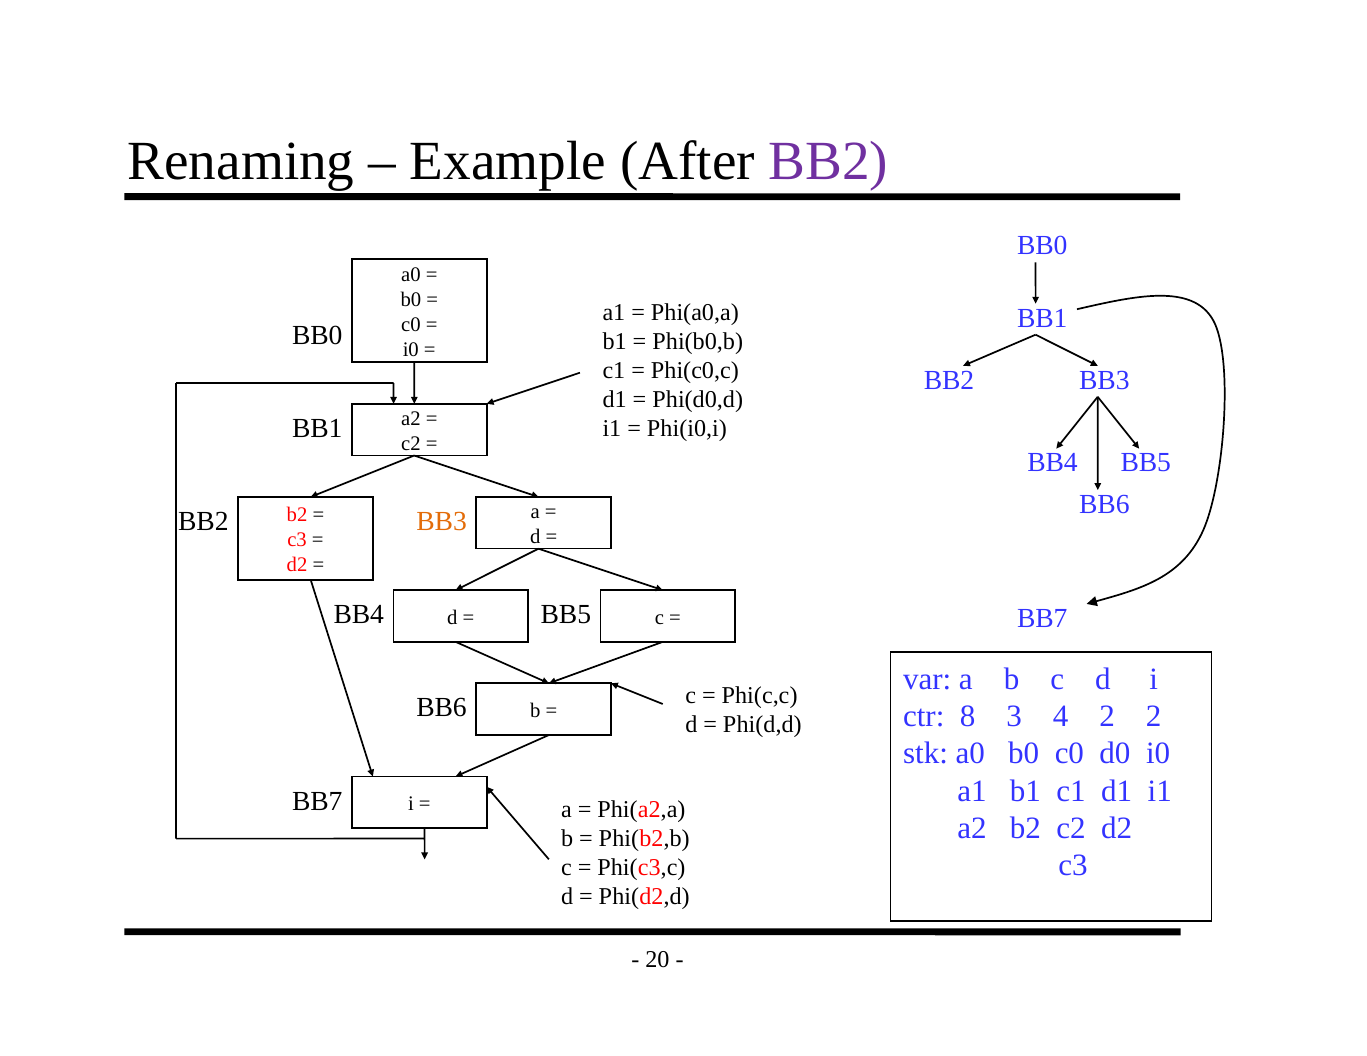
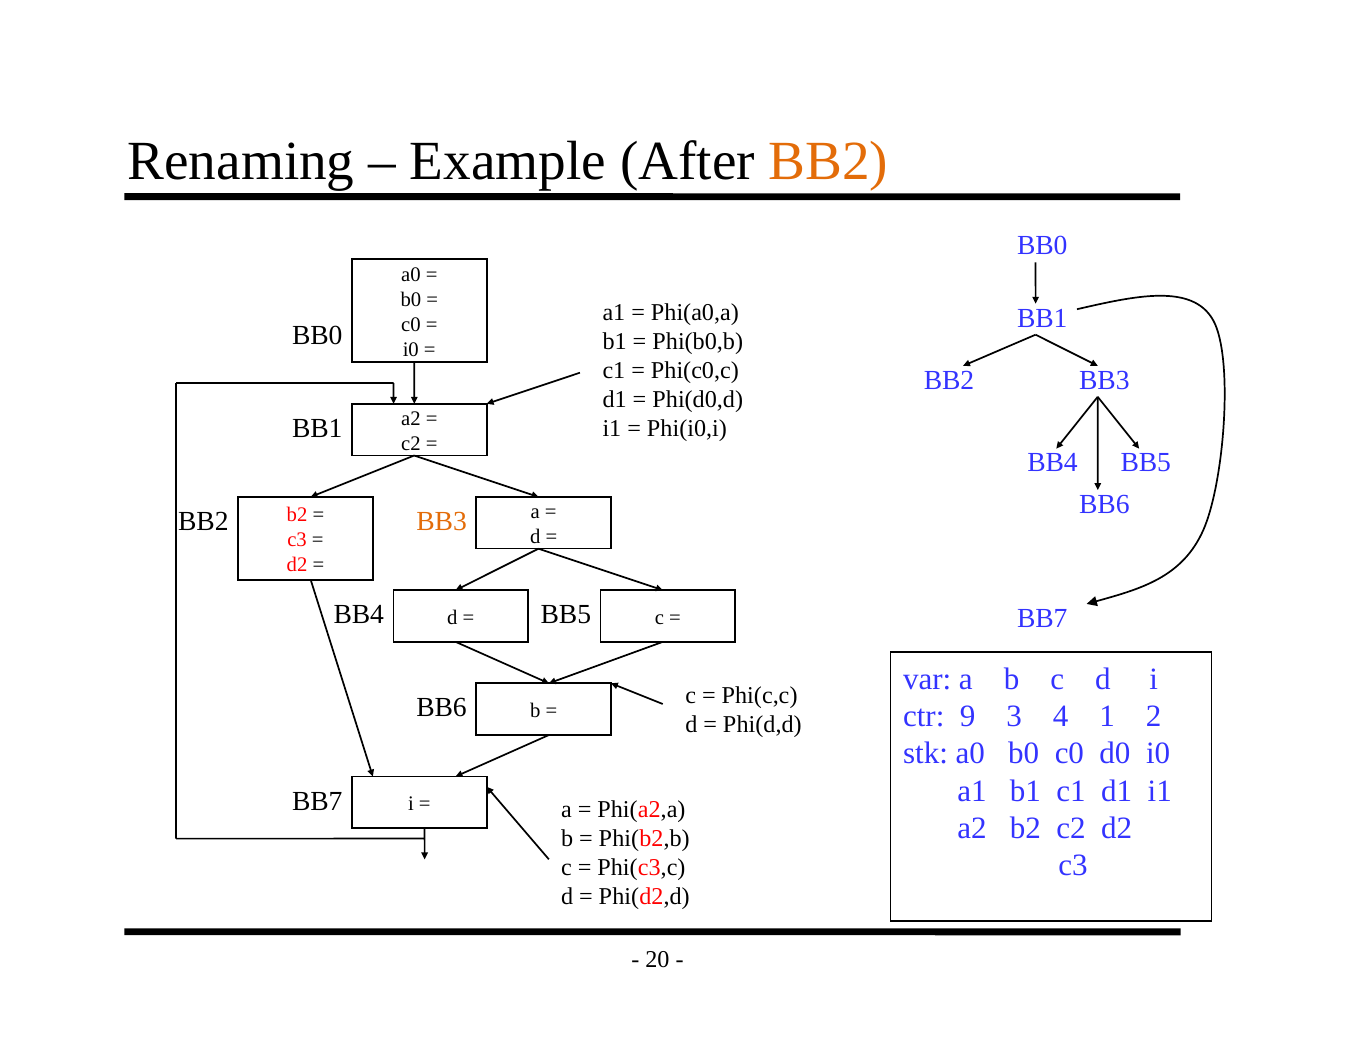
BB2 colour: purple -> orange (829, 161)
8: 8 -> 9 (968, 717)
4 2: 2 -> 1 (1107, 717)
